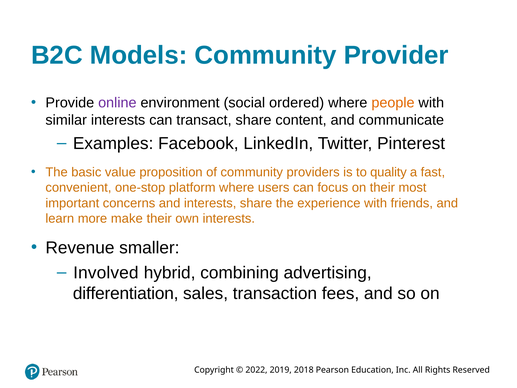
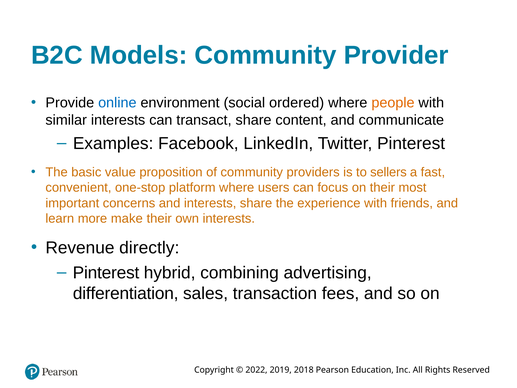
online colour: purple -> blue (117, 103)
quality: quality -> sellers (388, 172)
smaller: smaller -> directly (149, 248)
Involved: Involved -> Pinterest (106, 273)
